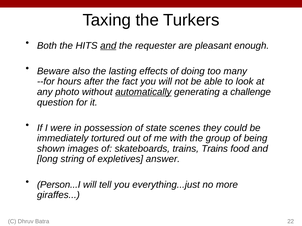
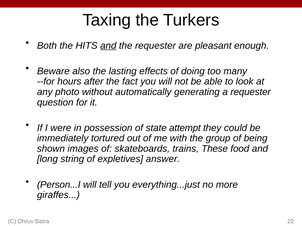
automatically underline: present -> none (143, 92)
a challenge: challenge -> requester (251, 92)
scenes: scenes -> attempt (185, 128)
trains Trains: Trains -> These (215, 149)
